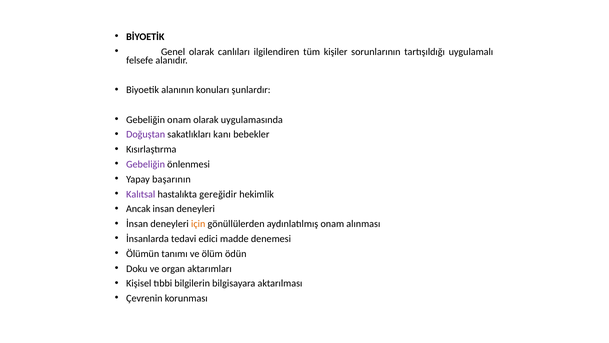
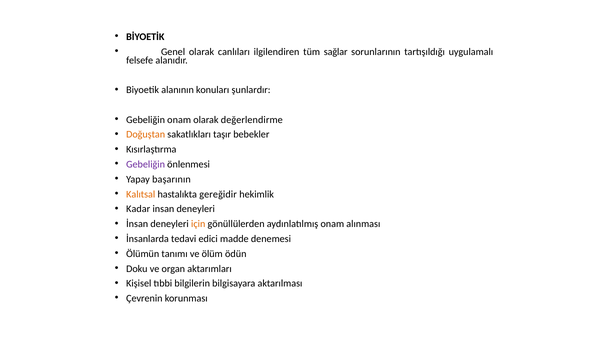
kişiler: kişiler -> sağlar (336, 52)
uygulamasında: uygulamasında -> değerlendirme (252, 120)
Doğuştan colour: purple -> orange (146, 134)
kanı: kanı -> taşır (222, 134)
Kalıtsal colour: purple -> orange (141, 194)
Ancak: Ancak -> Kadar (138, 209)
